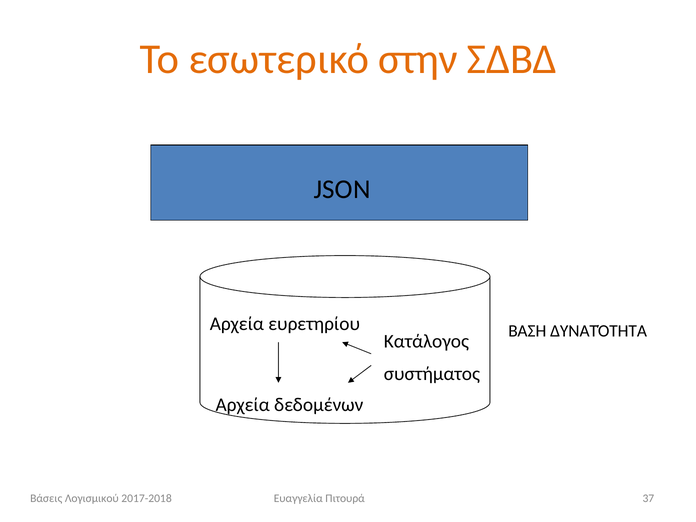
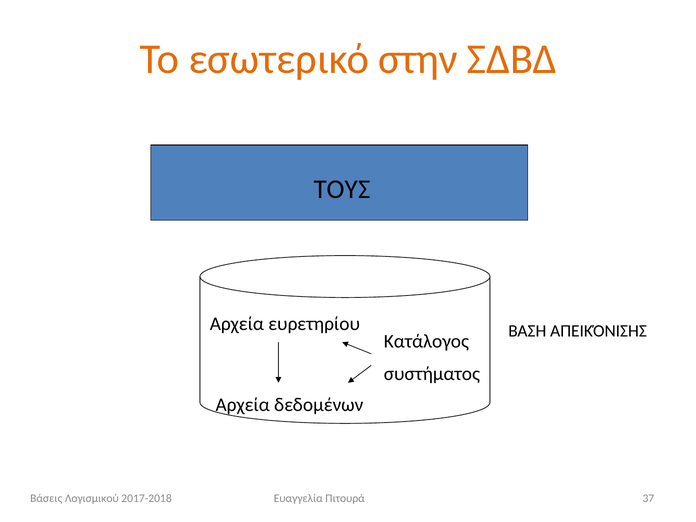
JSON: JSON -> ΤΟΥΣ (342, 189)
ΔΥΝΑΤΌΤΗΤΑ: ΔΥΝΑΤΌΤΗΤΑ -> ΑΠΕΙΚΌΝΙΣΗΣ (599, 331)
